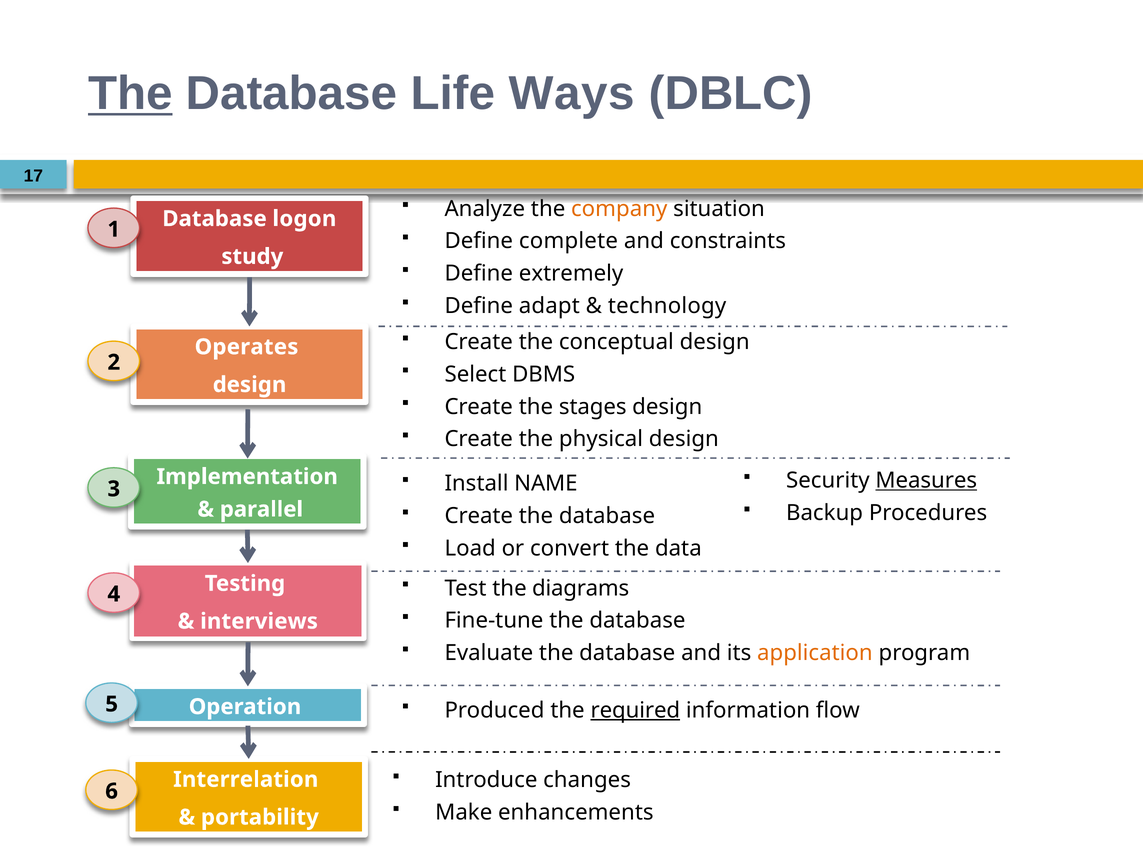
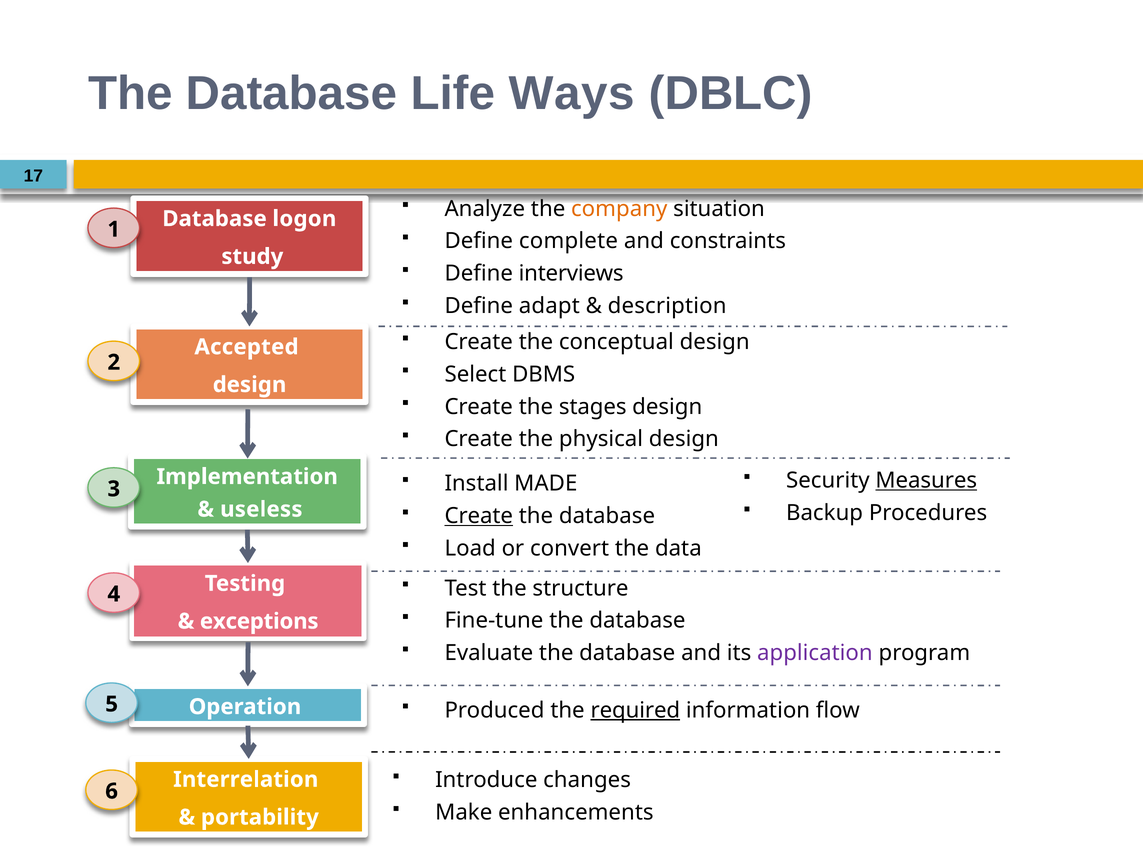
The underline: present -> none (130, 94)
extremely: extremely -> interviews (571, 274)
technology: technology -> description (667, 306)
Operates: Operates -> Accepted (247, 347)
NAME: NAME -> MADE (546, 484)
parallel: parallel -> useless (261, 509)
Create underline: none -> present (479, 516)
diagrams: diagrams -> structure (581, 588)
interviews: interviews -> exceptions (259, 621)
application colour: orange -> purple (815, 653)
